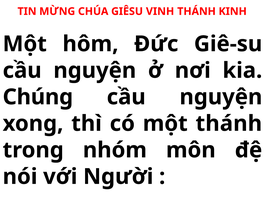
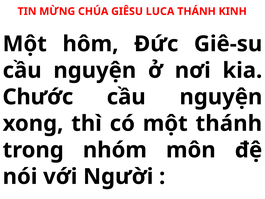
VINH: VINH -> LUCA (160, 11)
Chúng: Chúng -> Chước (38, 97)
